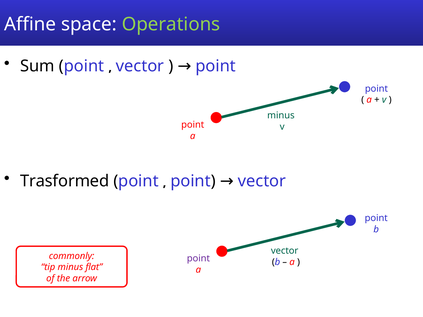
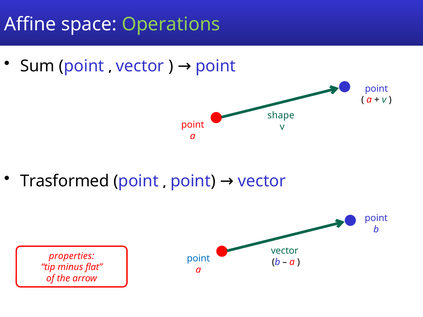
minus: minus -> shape (281, 116)
commonly: commonly -> properties (72, 256)
point colour: purple -> blue (198, 259)
